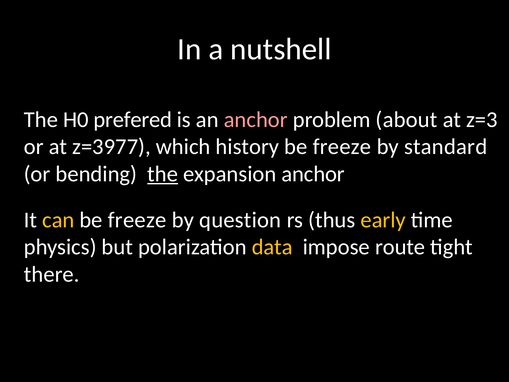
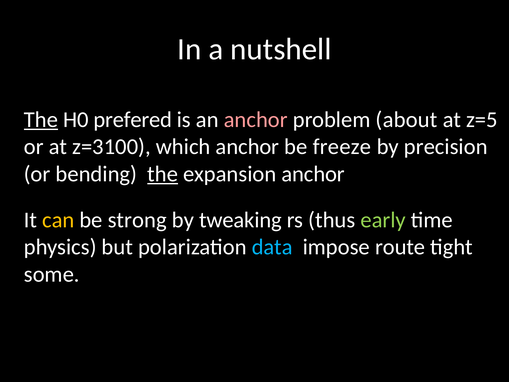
The underline: none -> present (41, 119)
z=3: z=3 -> z=5 (482, 119)
z=3977: z=3977 -> z=3100 (111, 147)
which history: history -> anchor (247, 147)
standard: standard -> precision (446, 147)
freeze: freeze -> strong (137, 220)
question: question -> tweaking (240, 220)
early colour: yellow -> light green (383, 220)
data colour: yellow -> light blue (272, 247)
there: there -> some (52, 274)
